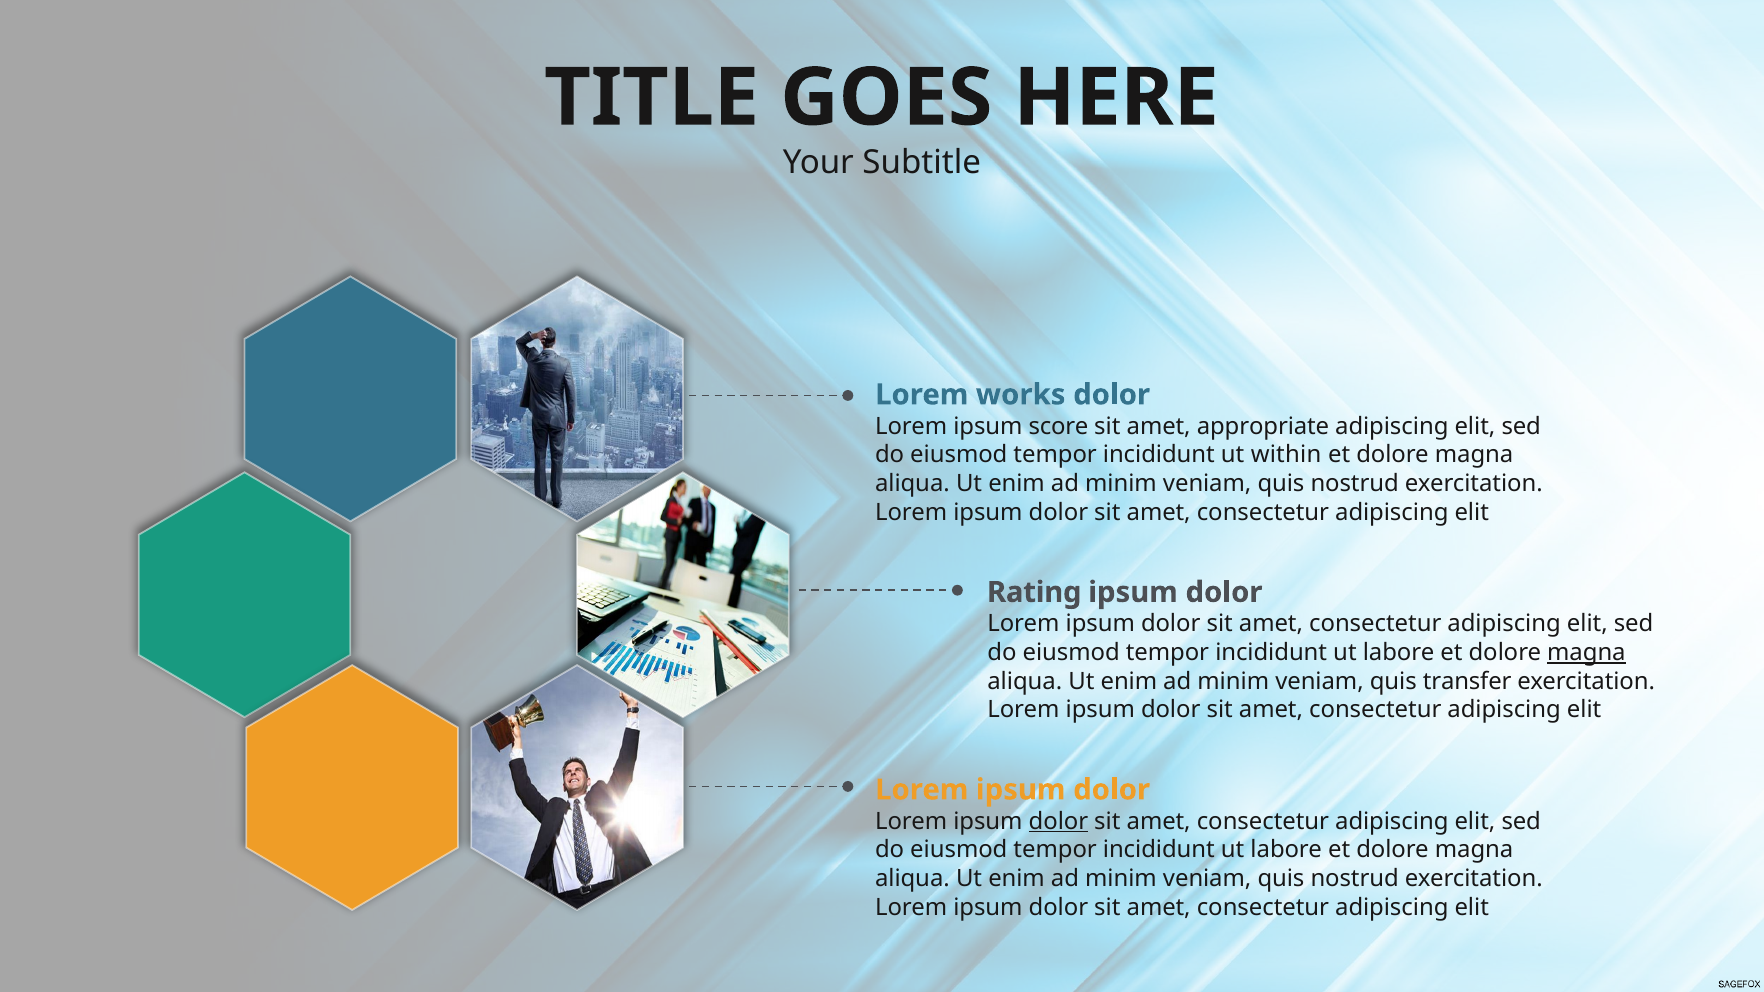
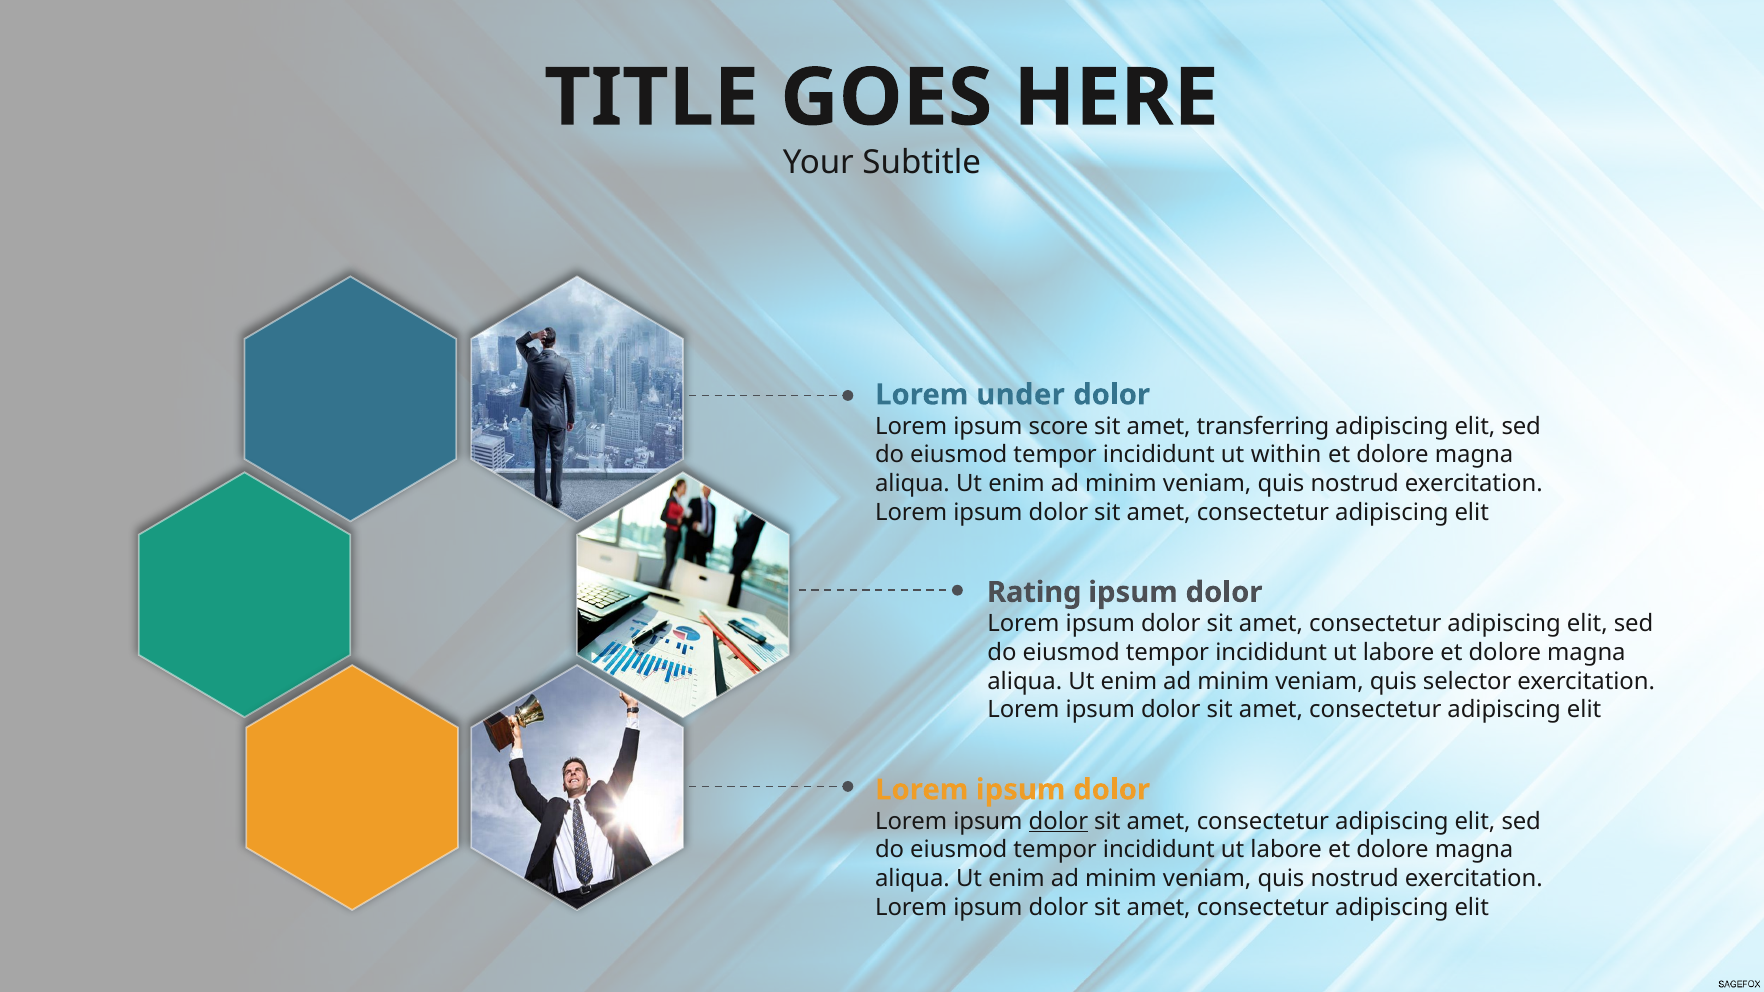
works: works -> under (1021, 395)
appropriate: appropriate -> transferring (1263, 426)
magna underline: present -> none (1586, 653)
transfer: transfer -> selector (1467, 681)
